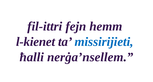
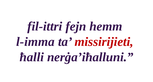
l-kienet: l-kienet -> l-imma (35, 42)
missirijieti colour: blue -> red (104, 42)
nerġa’nsellem: nerġa’nsellem -> nerġa’iħalluni (90, 57)
